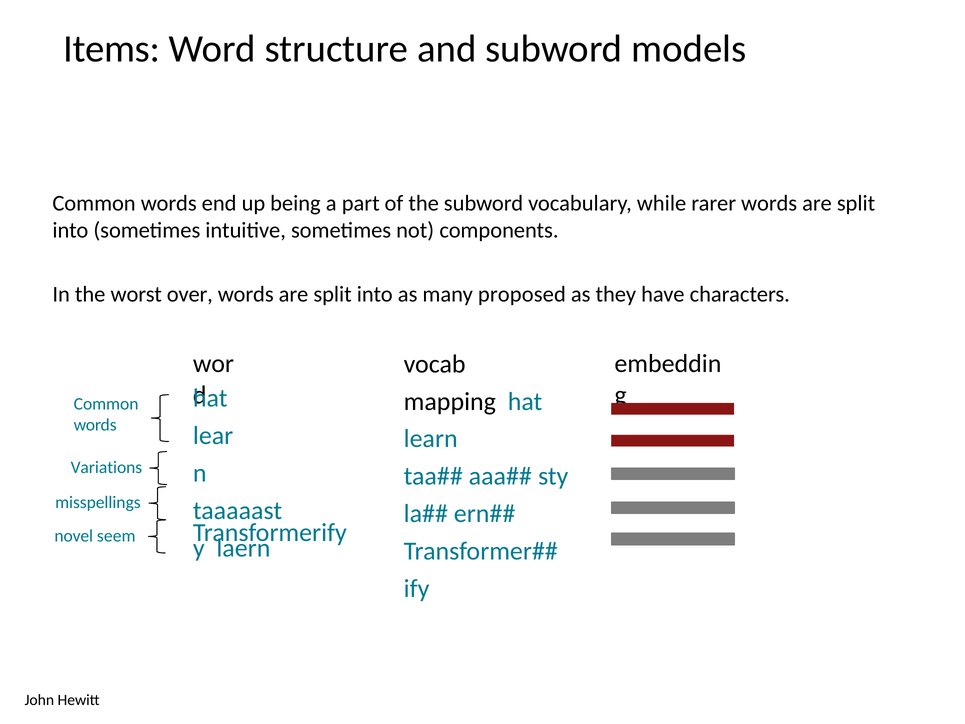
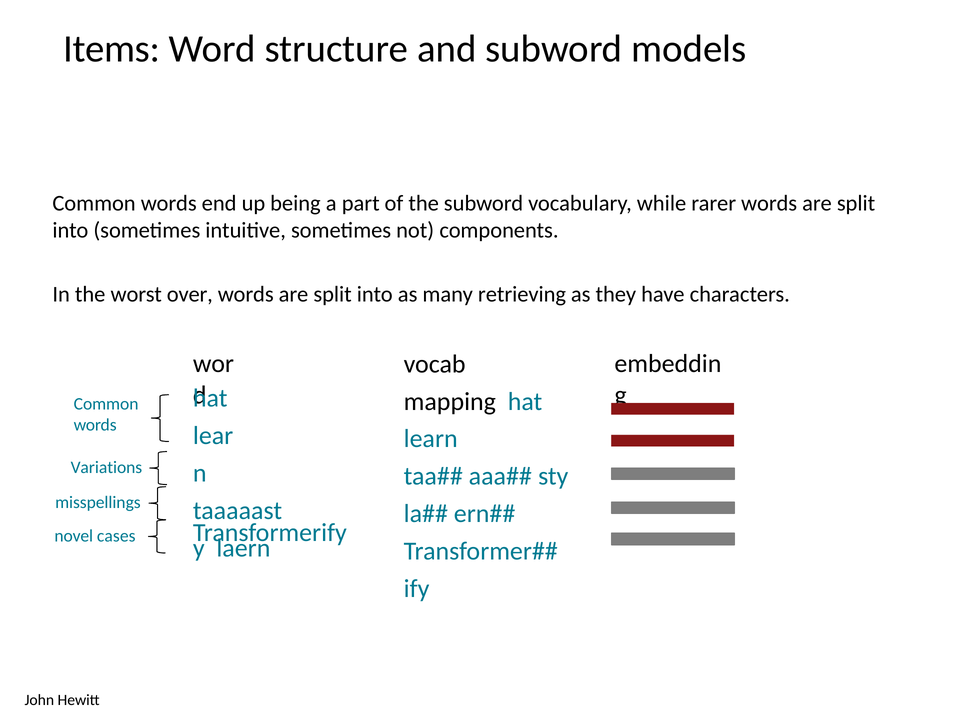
proposed: proposed -> retrieving (522, 294)
seem: seem -> cases (116, 536)
